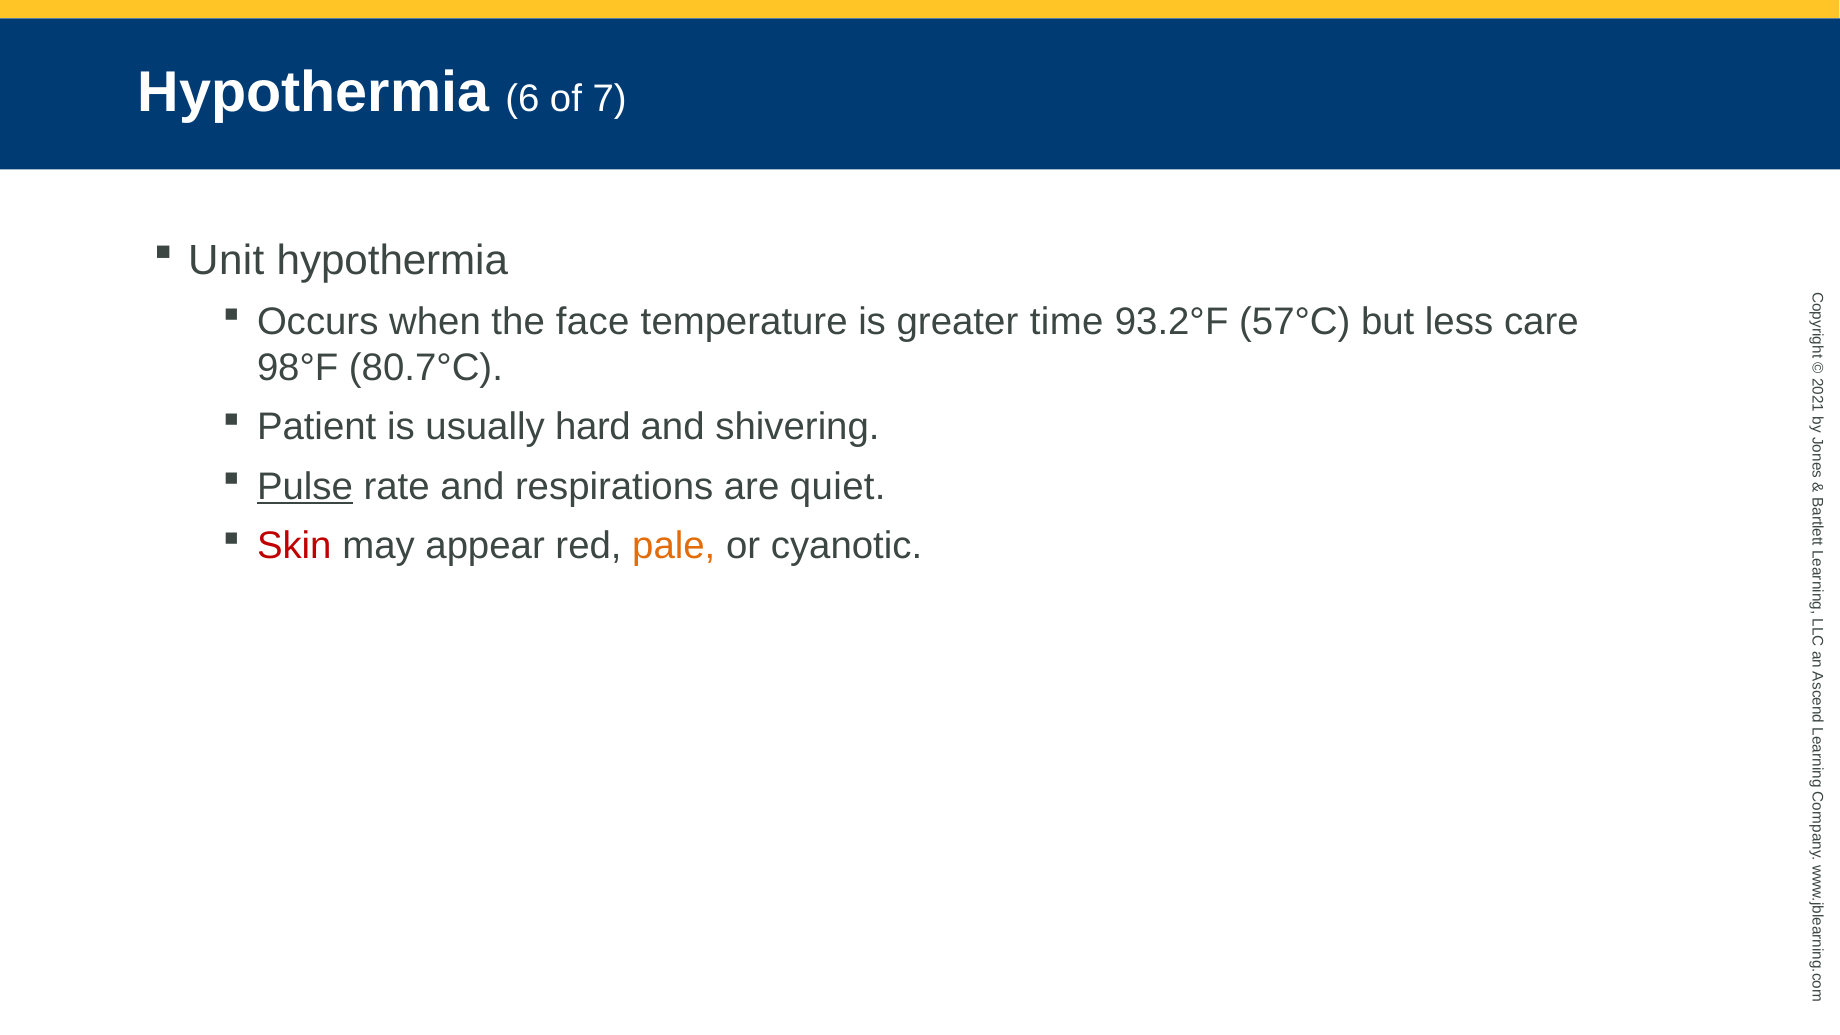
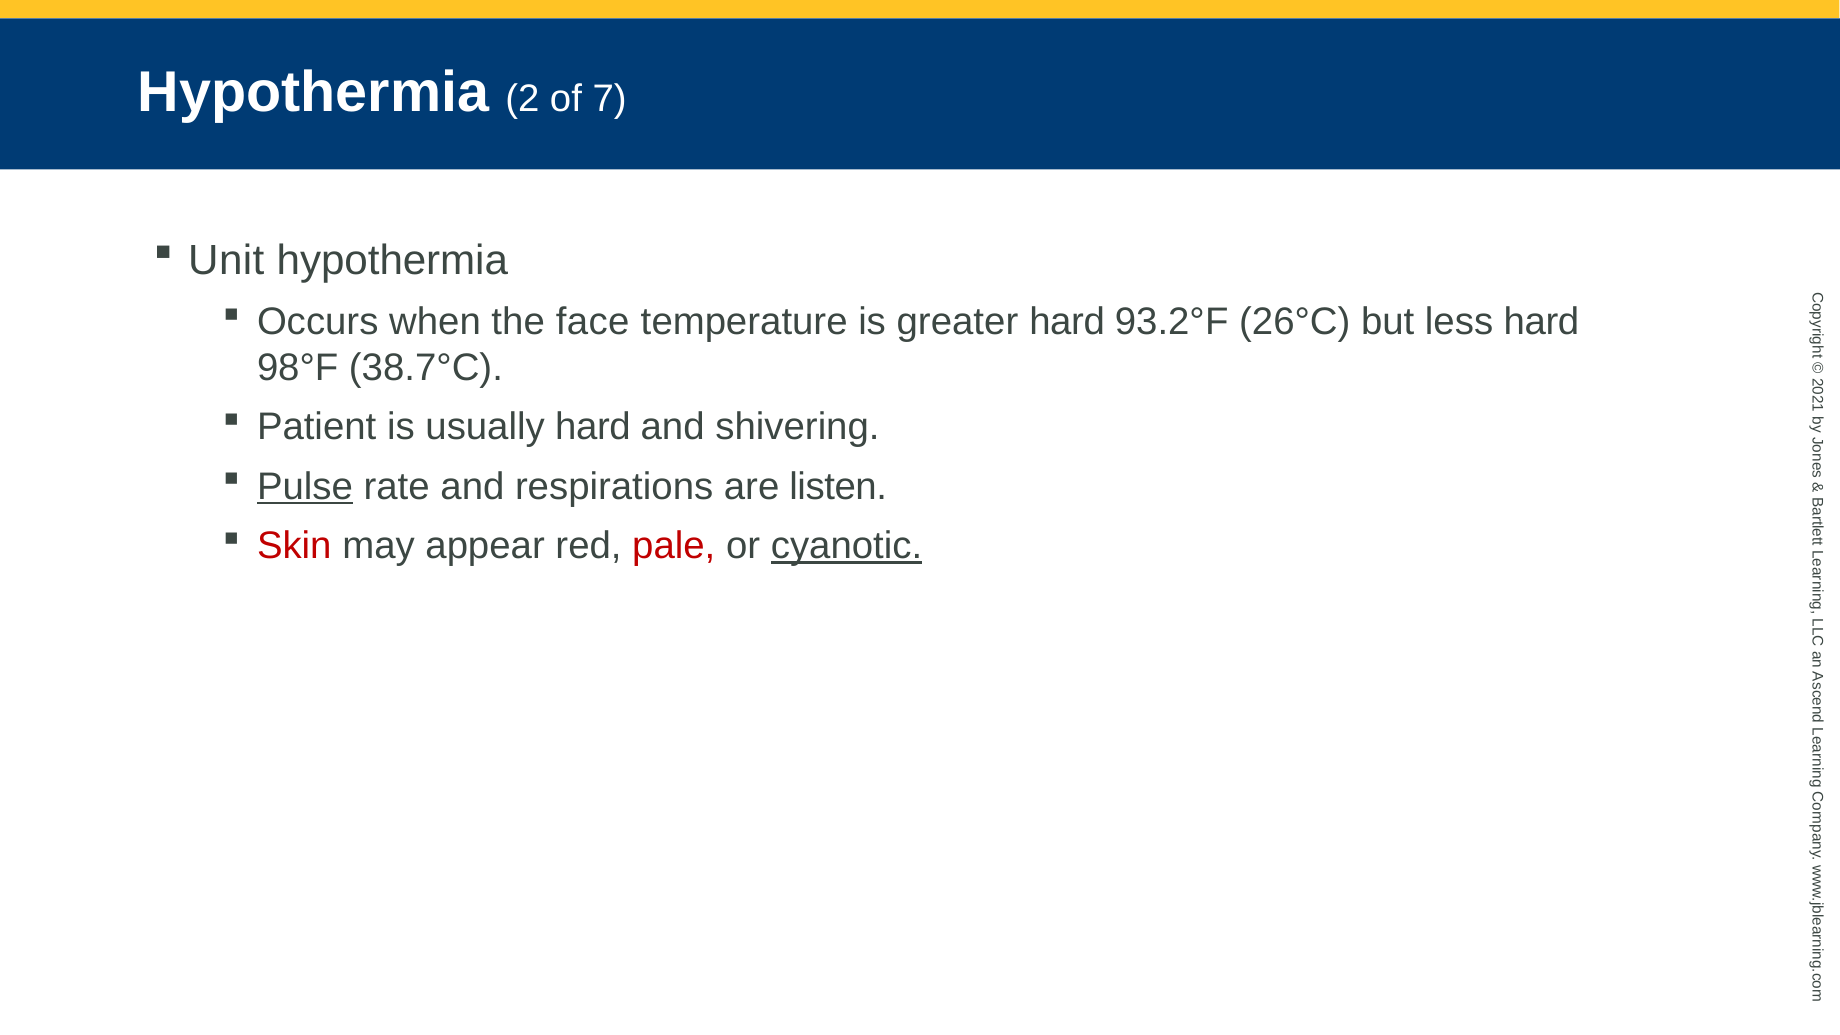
Hypothermia 6: 6 -> 2 (522, 99)
greater time: time -> hard (1067, 322)
57°C: 57°C -> 26°C (1295, 322)
less care: care -> hard (1542, 322)
80.7°C: 80.7°C -> 38.7°C (426, 368)
quiet: quiet -> listen (838, 486)
pale colour: orange -> red (674, 546)
cyanotic underline: none -> present (847, 546)
